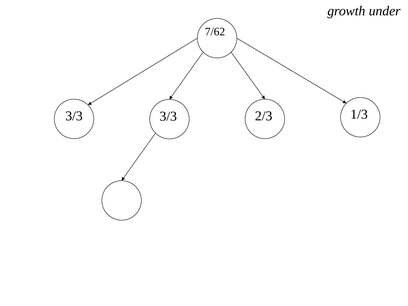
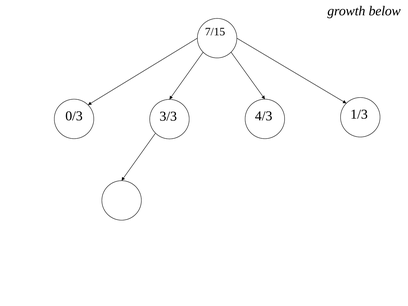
under: under -> below (385, 11)
7/62: 7/62 -> 7/15 (215, 32)
3/3: 3/3 -> 0/3 (74, 116)
2/3: 2/3 -> 4/3 (264, 116)
